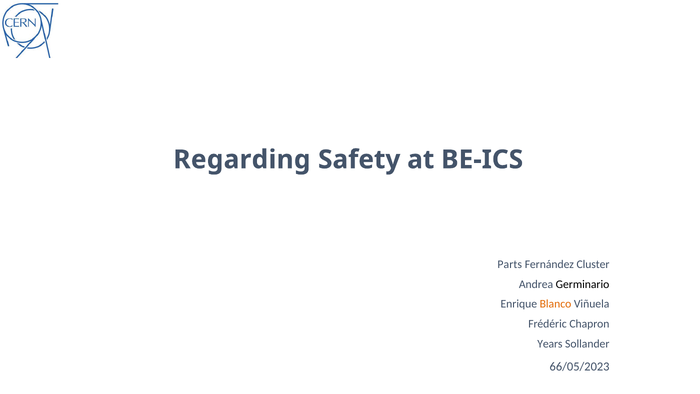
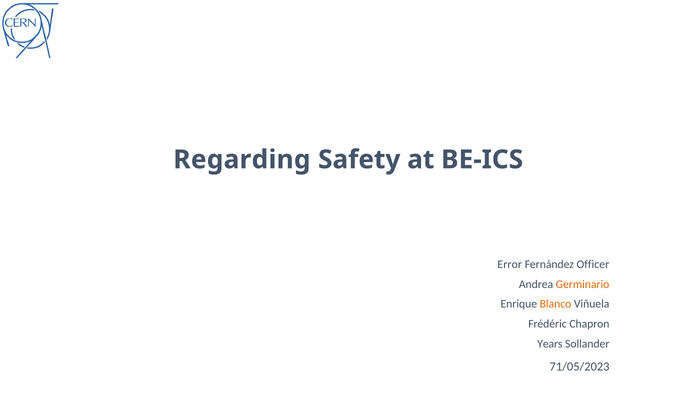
Parts: Parts -> Error (510, 264)
Cluster: Cluster -> Officer (593, 264)
Germinario colour: black -> orange (583, 284)
66/05/2023: 66/05/2023 -> 71/05/2023 (580, 367)
